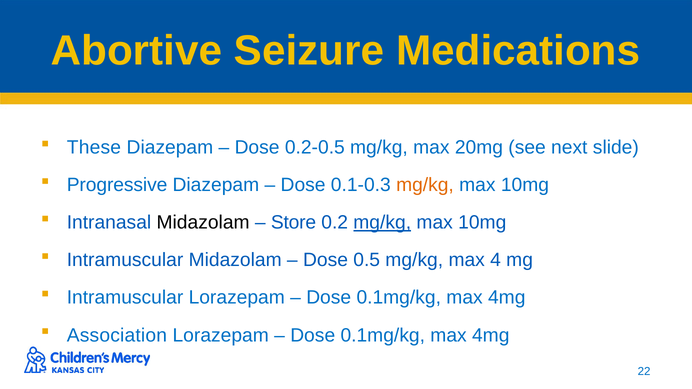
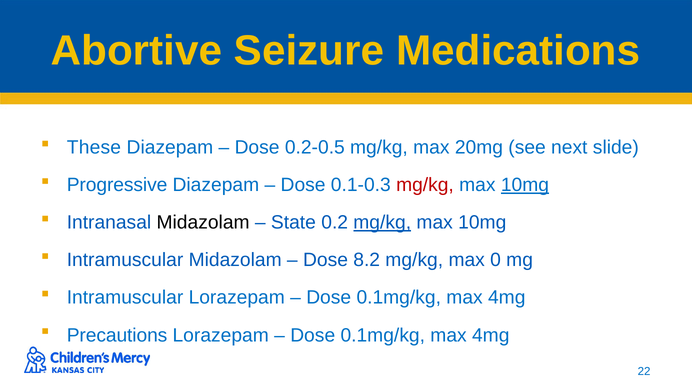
mg/kg colour: orange -> red (425, 185)
10mg underline: none -> present (525, 185)
Store: Store -> State (293, 223)
0.5: 0.5 -> 8.2 (367, 260)
4: 4 -> 0 (496, 260)
Association: Association -> Precautions (117, 335)
